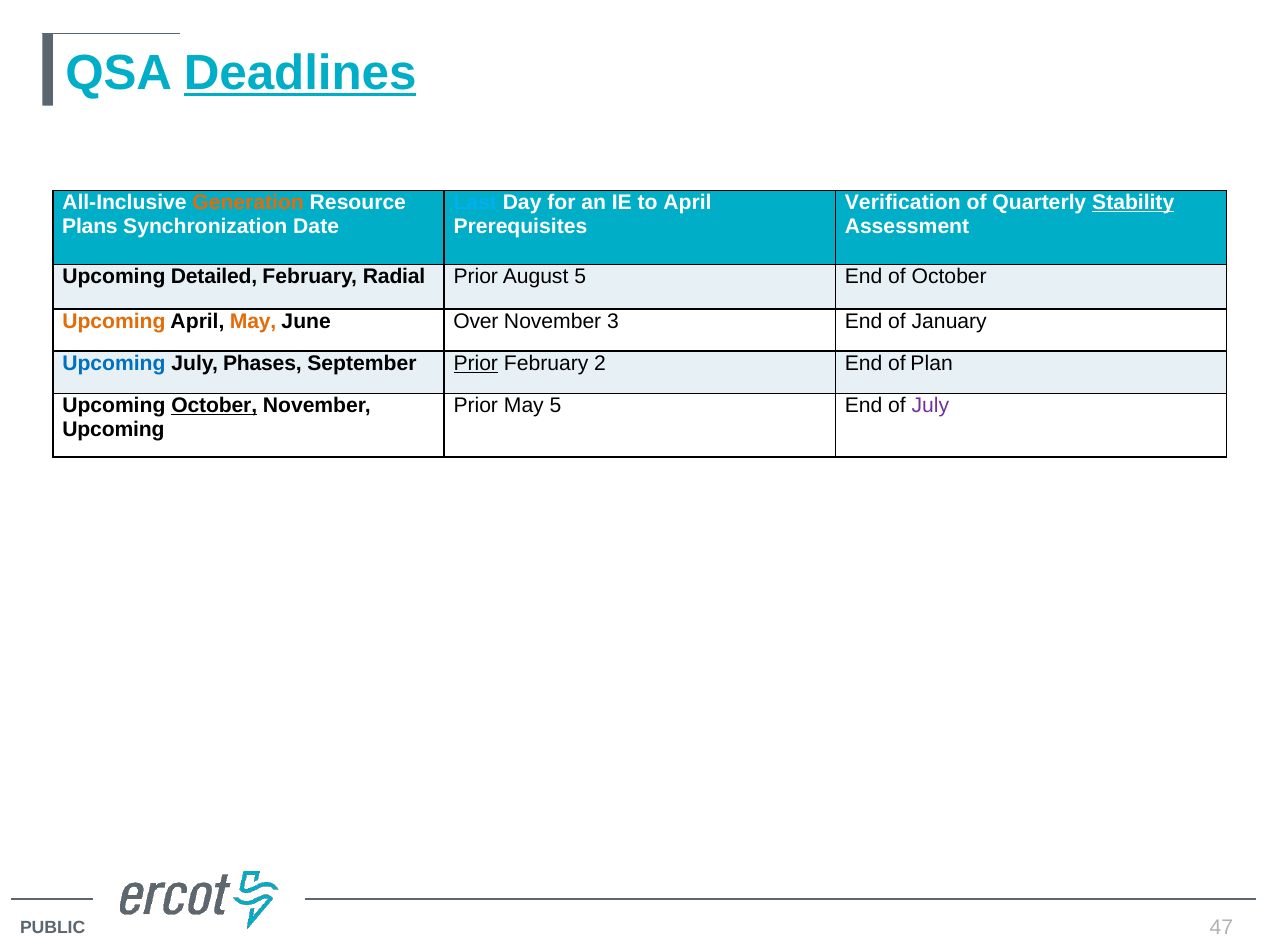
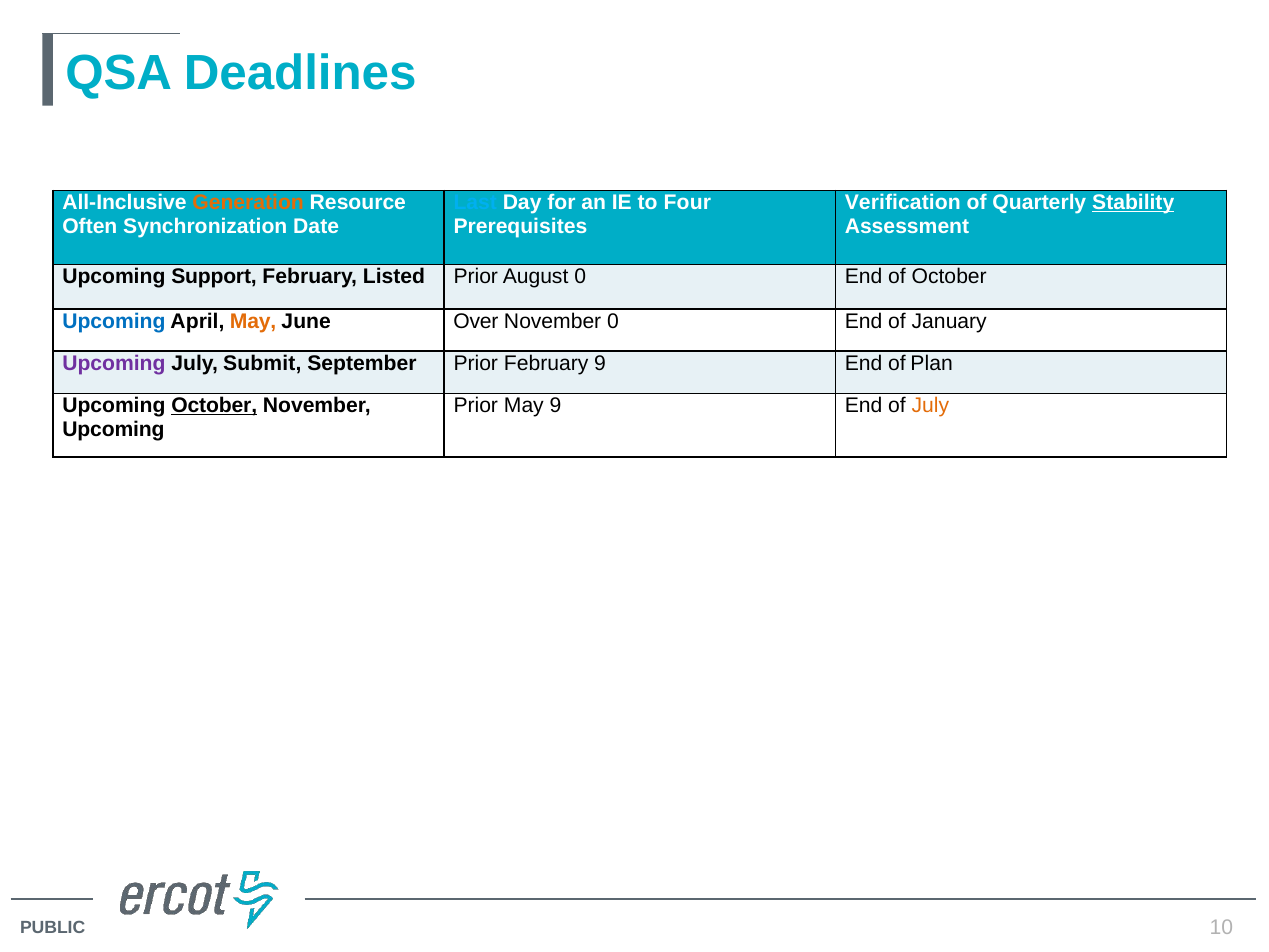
Deadlines underline: present -> none (300, 73)
to April: April -> Four (687, 203)
Plans: Plans -> Often (90, 226)
Detailed: Detailed -> Support (214, 277)
Radial: Radial -> Listed (394, 277)
August 5: 5 -> 0 (580, 277)
Upcoming colour: orange -> blue (114, 321)
November 3: 3 -> 0 (613, 321)
Upcoming colour: blue -> purple (114, 363)
Phases: Phases -> Submit (262, 363)
Prior underline: present -> none (476, 363)
February 2: 2 -> 9 (600, 363)
May 5: 5 -> 9 (556, 406)
July colour: purple -> orange (930, 406)
47: 47 -> 10 (1221, 927)
